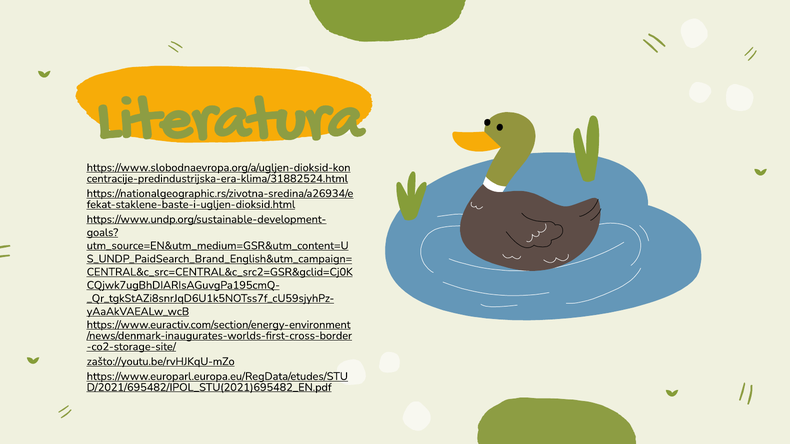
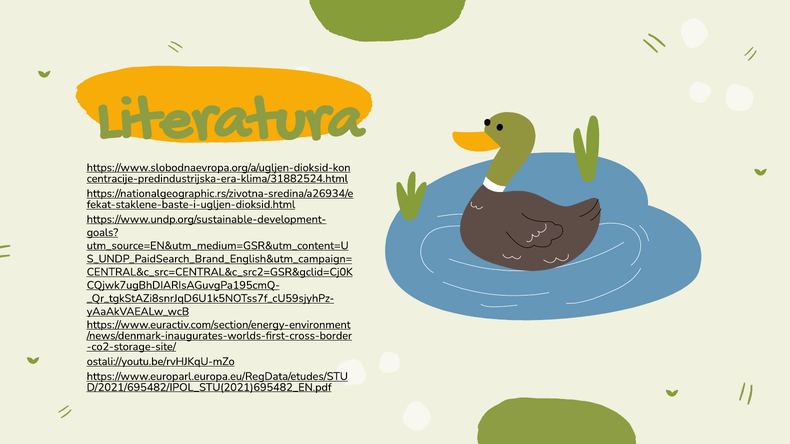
zašto://youtu.be/rvHJKqU-mZo: zašto://youtu.be/rvHJKqU-mZo -> ostali://youtu.be/rvHJKqU-mZo (161, 362)
